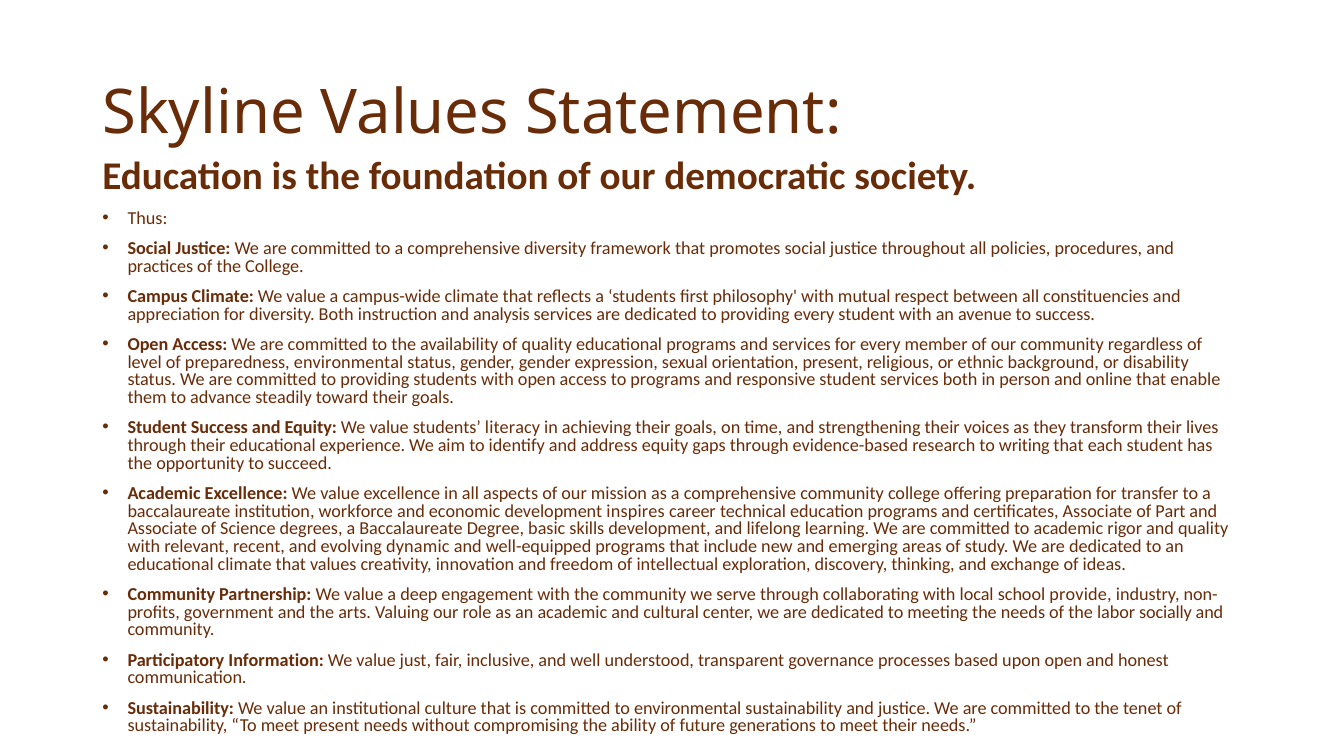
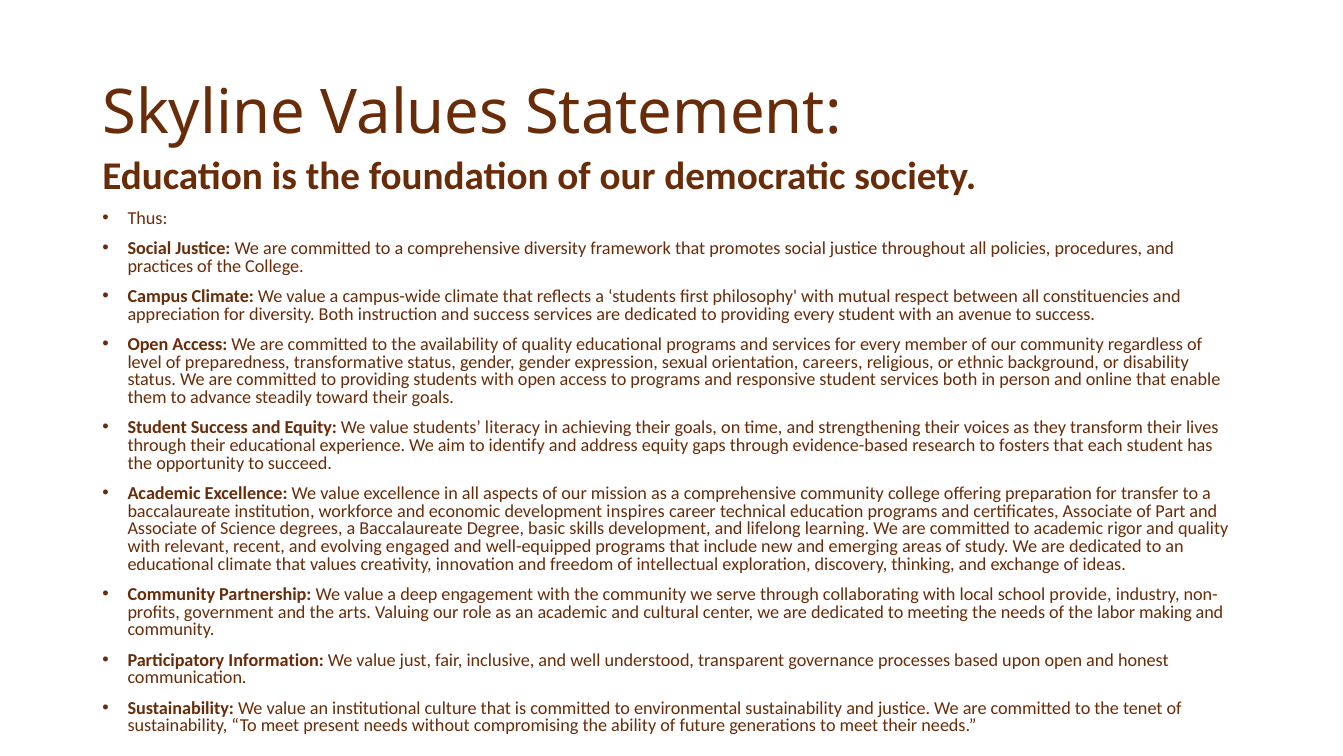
and analysis: analysis -> success (501, 314)
preparedness environmental: environmental -> transformative (349, 362)
orientation present: present -> careers (833, 362)
writing: writing -> fosters (1024, 445)
dynamic: dynamic -> engaged (418, 546)
socially: socially -> making (1166, 612)
